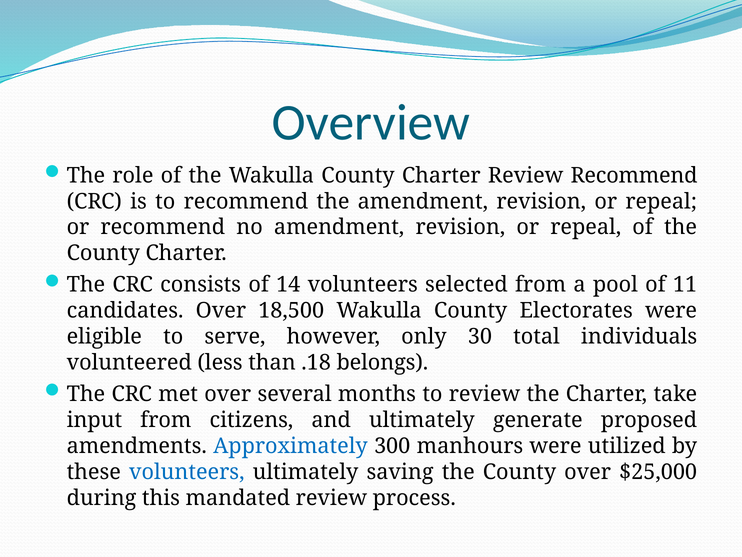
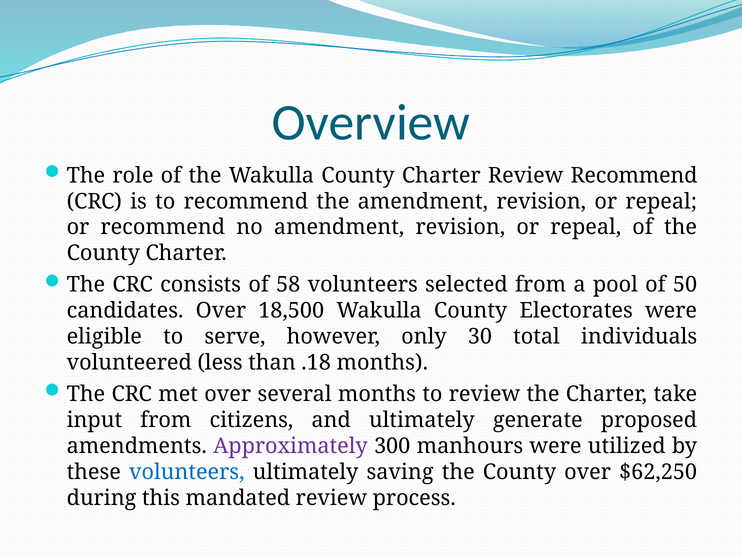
14: 14 -> 58 (288, 284)
11: 11 -> 50 (685, 284)
.18 belongs: belongs -> months (382, 362)
Approximately colour: blue -> purple (290, 446)
$25,000: $25,000 -> $62,250 (658, 472)
